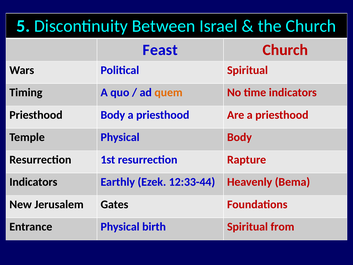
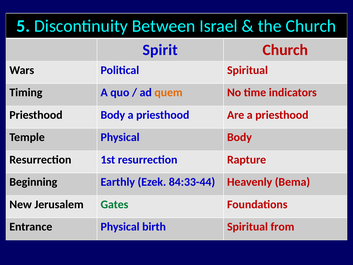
Feast: Feast -> Spirit (160, 50)
Indicators: Indicators -> Beginning (33, 182)
12:33-44: 12:33-44 -> 84:33-44 (192, 182)
Gates colour: black -> green (114, 204)
